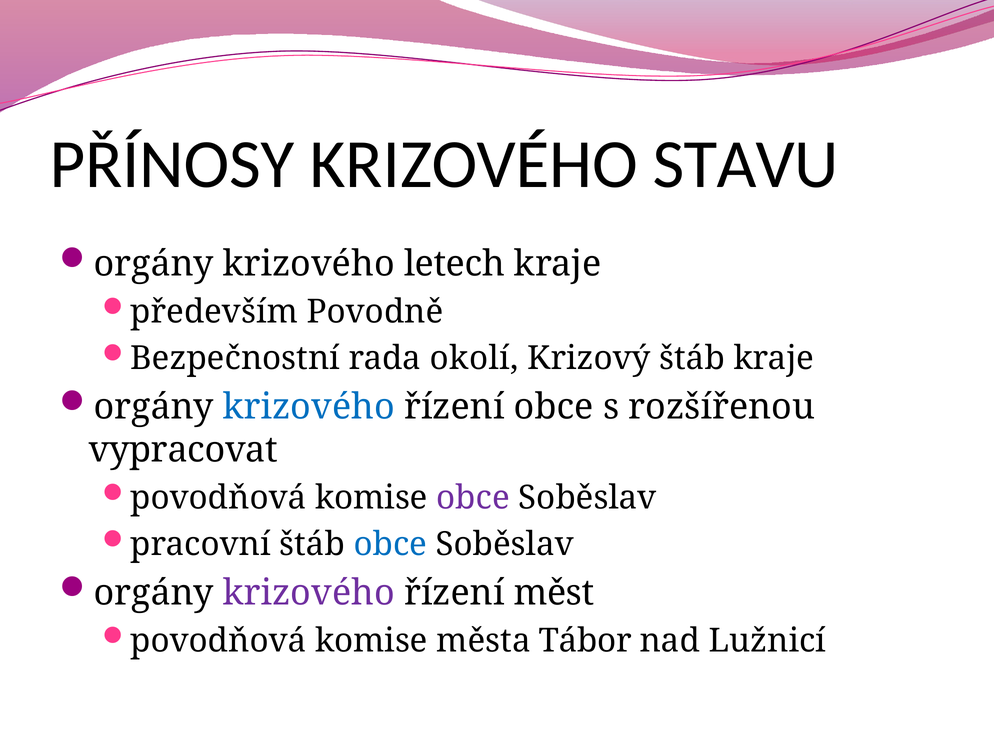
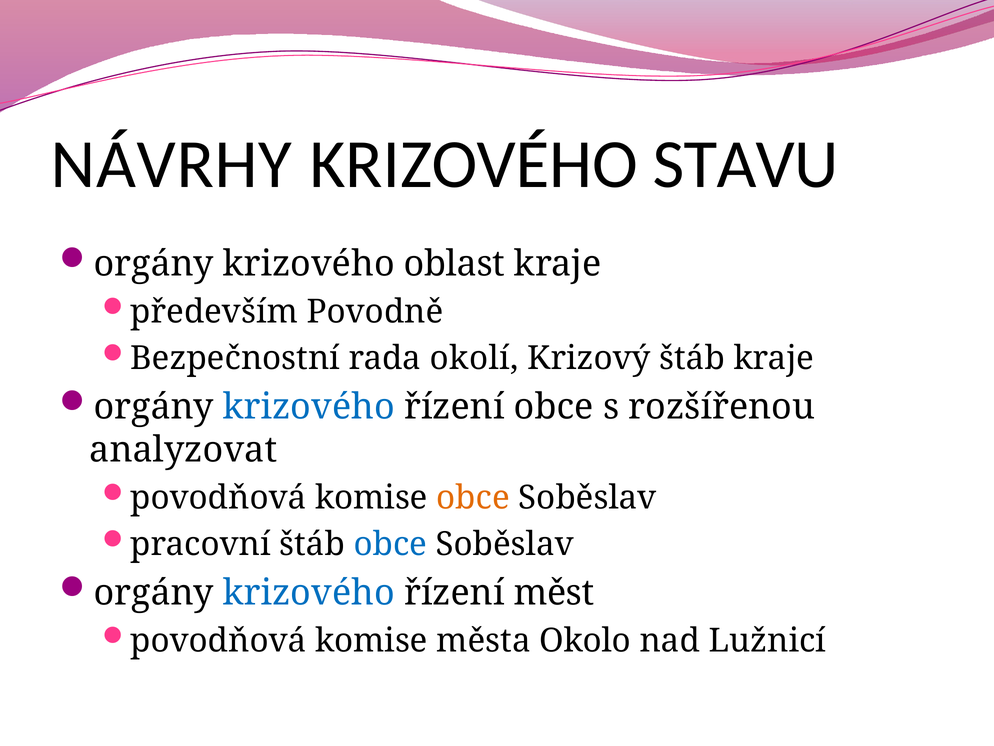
PŘÍNOSY: PŘÍNOSY -> NÁVRHY (171, 164)
letech: letech -> oblast (455, 264)
vypracovat: vypracovat -> analyzovat (183, 450)
obce colour: purple -> orange (473, 498)
krizového colour: purple -> blue (309, 593)
Tábor: Tábor -> Okolo (585, 641)
